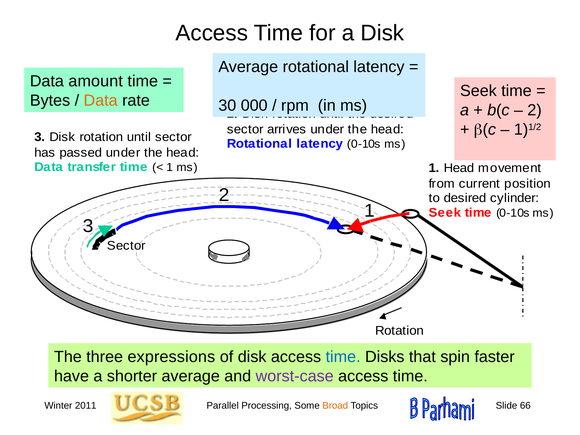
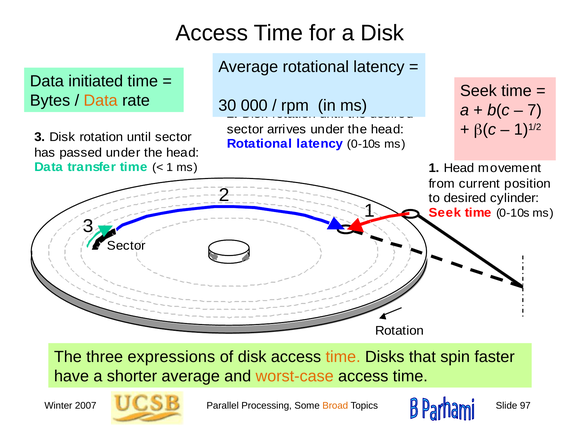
amount: amount -> initiated (96, 81)
2: 2 -> 7 (535, 110)
time colour: blue -> orange (343, 357)
worst-case colour: purple -> orange (295, 376)
2011: 2011 -> 2007 (86, 406)
66: 66 -> 97 (525, 406)
